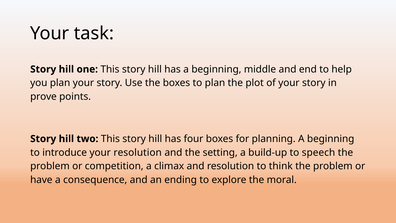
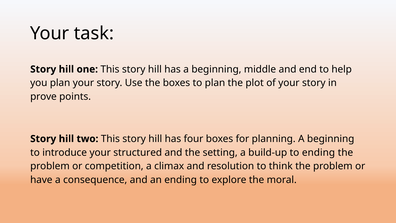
your resolution: resolution -> structured (138, 152)
to speech: speech -> ending (318, 152)
